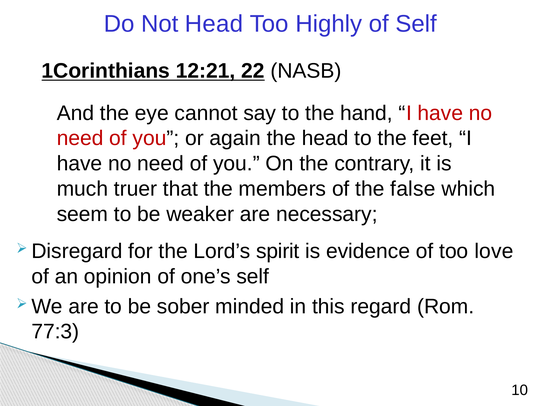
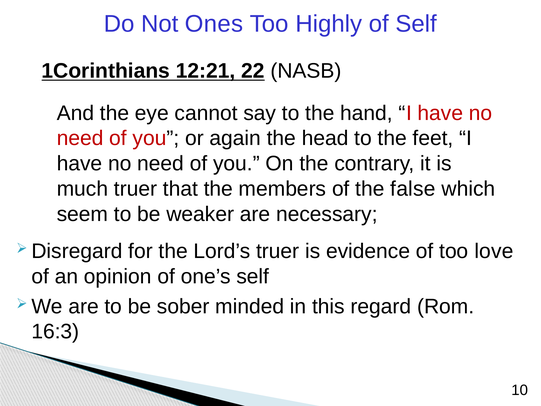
Not Head: Head -> Ones (214, 24)
Lord’s spirit: spirit -> truer (278, 251)
77:3: 77:3 -> 16:3 (55, 332)
